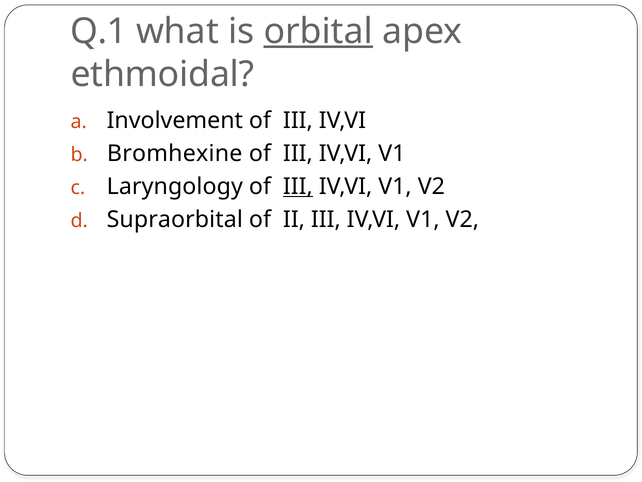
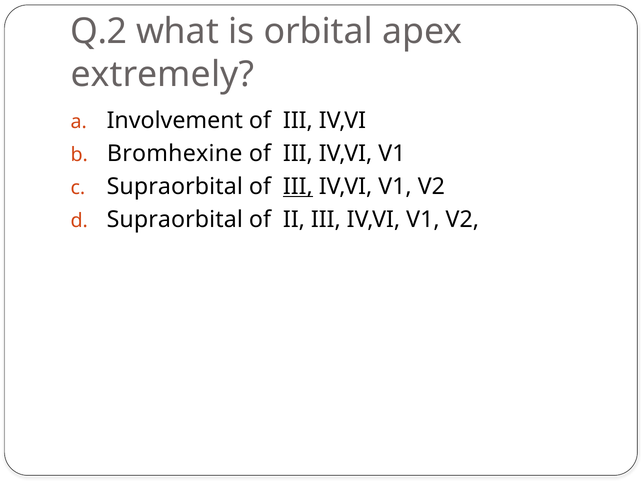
Q.1: Q.1 -> Q.2 (99, 31)
orbital underline: present -> none (318, 31)
ethmoidal: ethmoidal -> extremely (162, 74)
Laryngology: Laryngology -> Supraorbital (175, 186)
